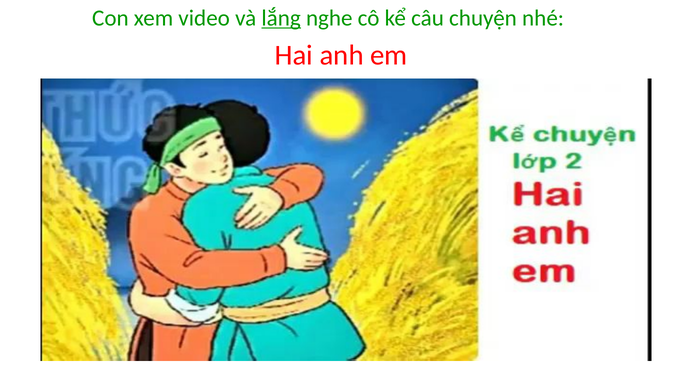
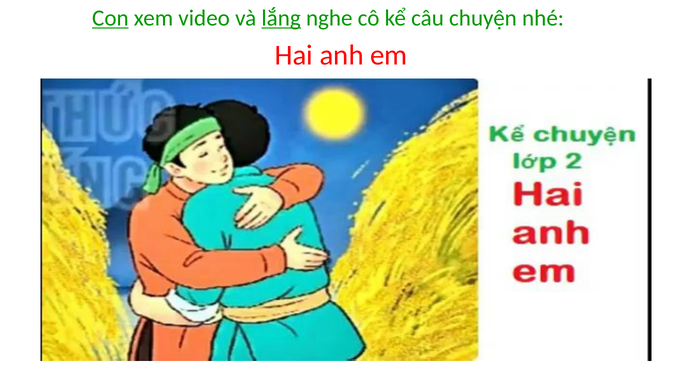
Con underline: none -> present (110, 18)
